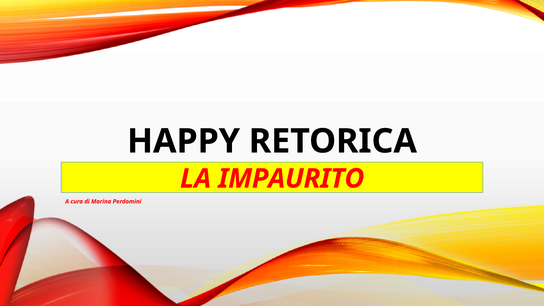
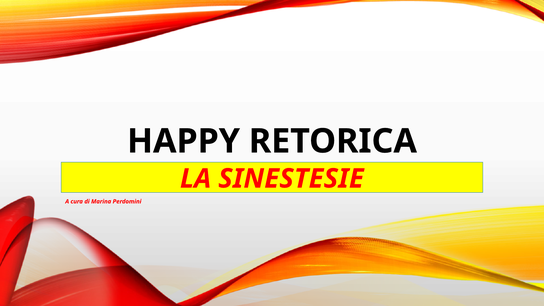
IMPAURITO: IMPAURITO -> SINESTESIE (291, 179)
